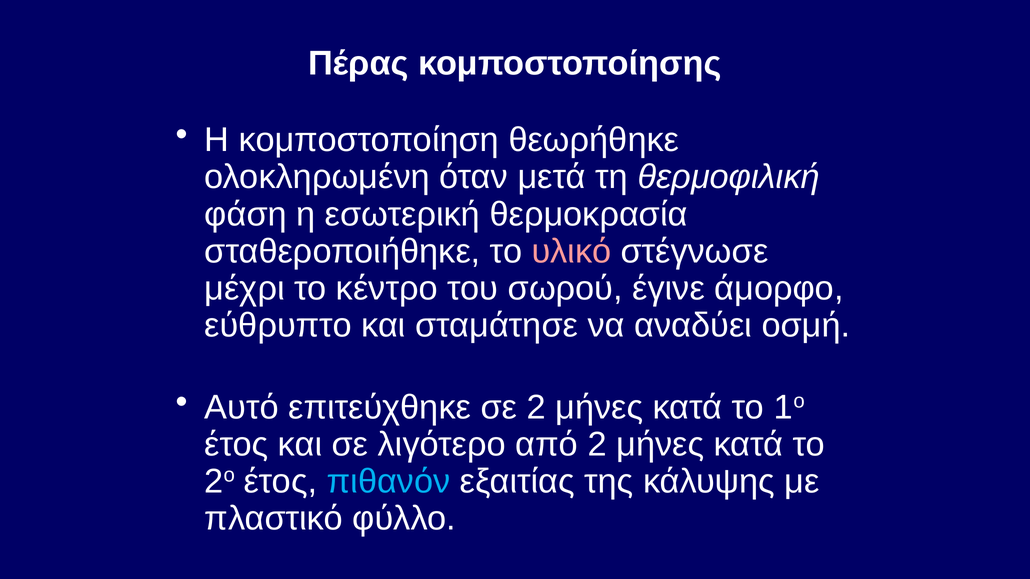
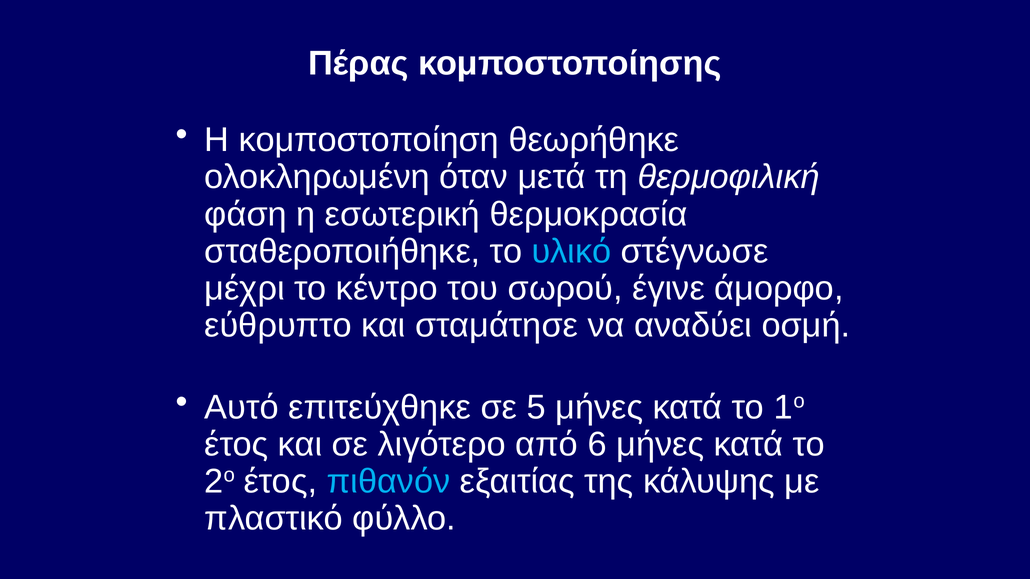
υλικό colour: pink -> light blue (571, 251)
σε 2: 2 -> 5 (536, 408)
από 2: 2 -> 6 (597, 445)
